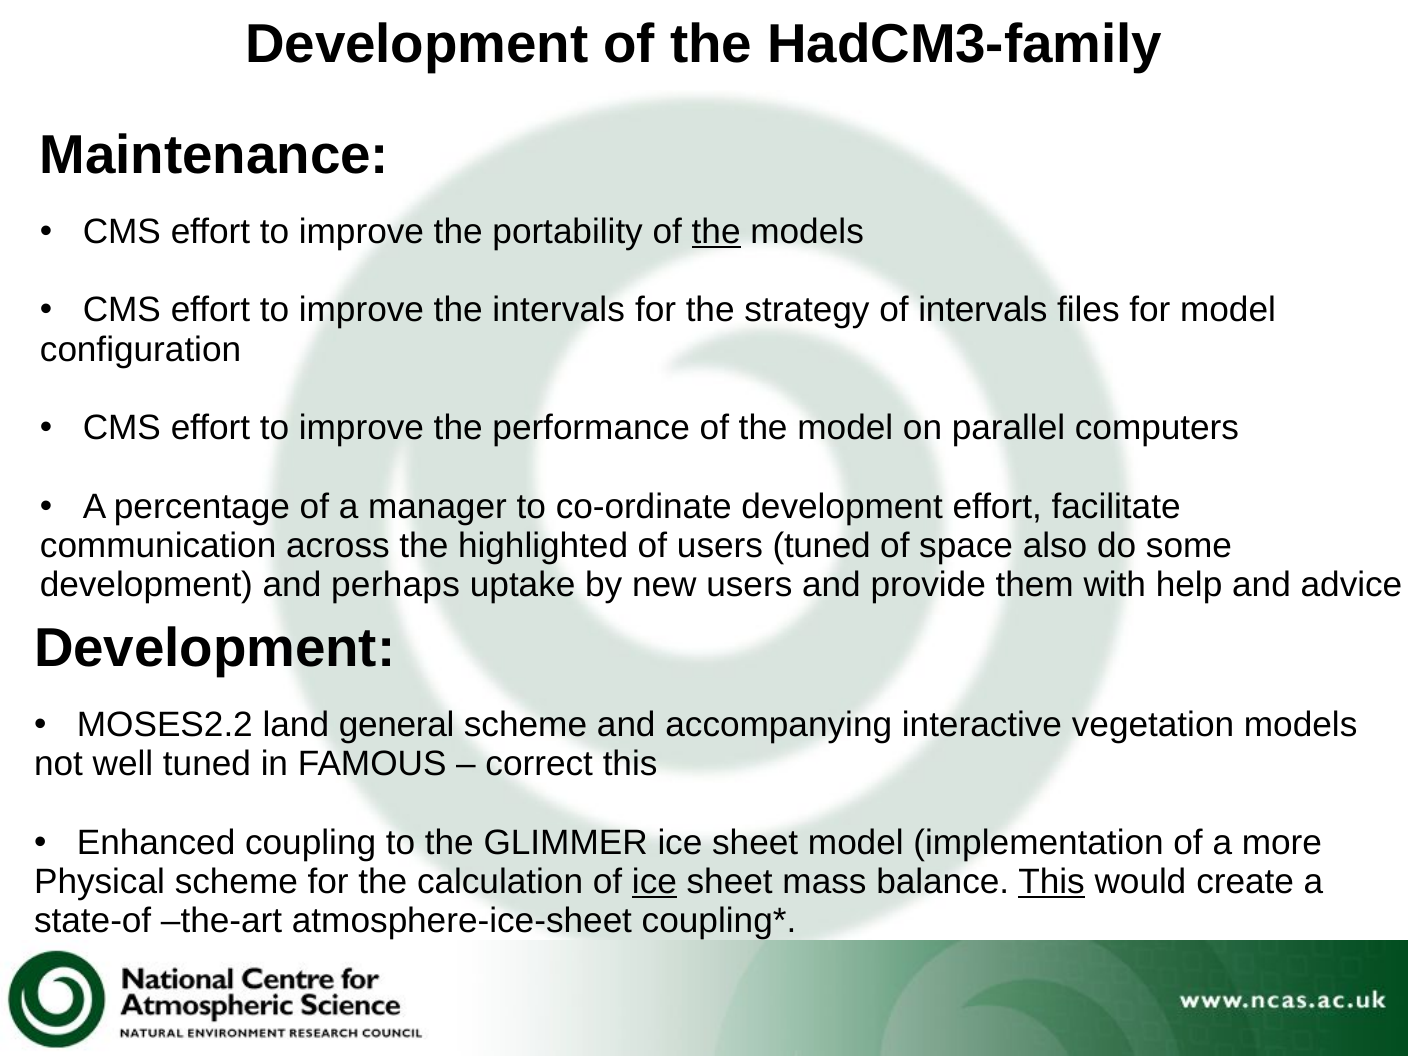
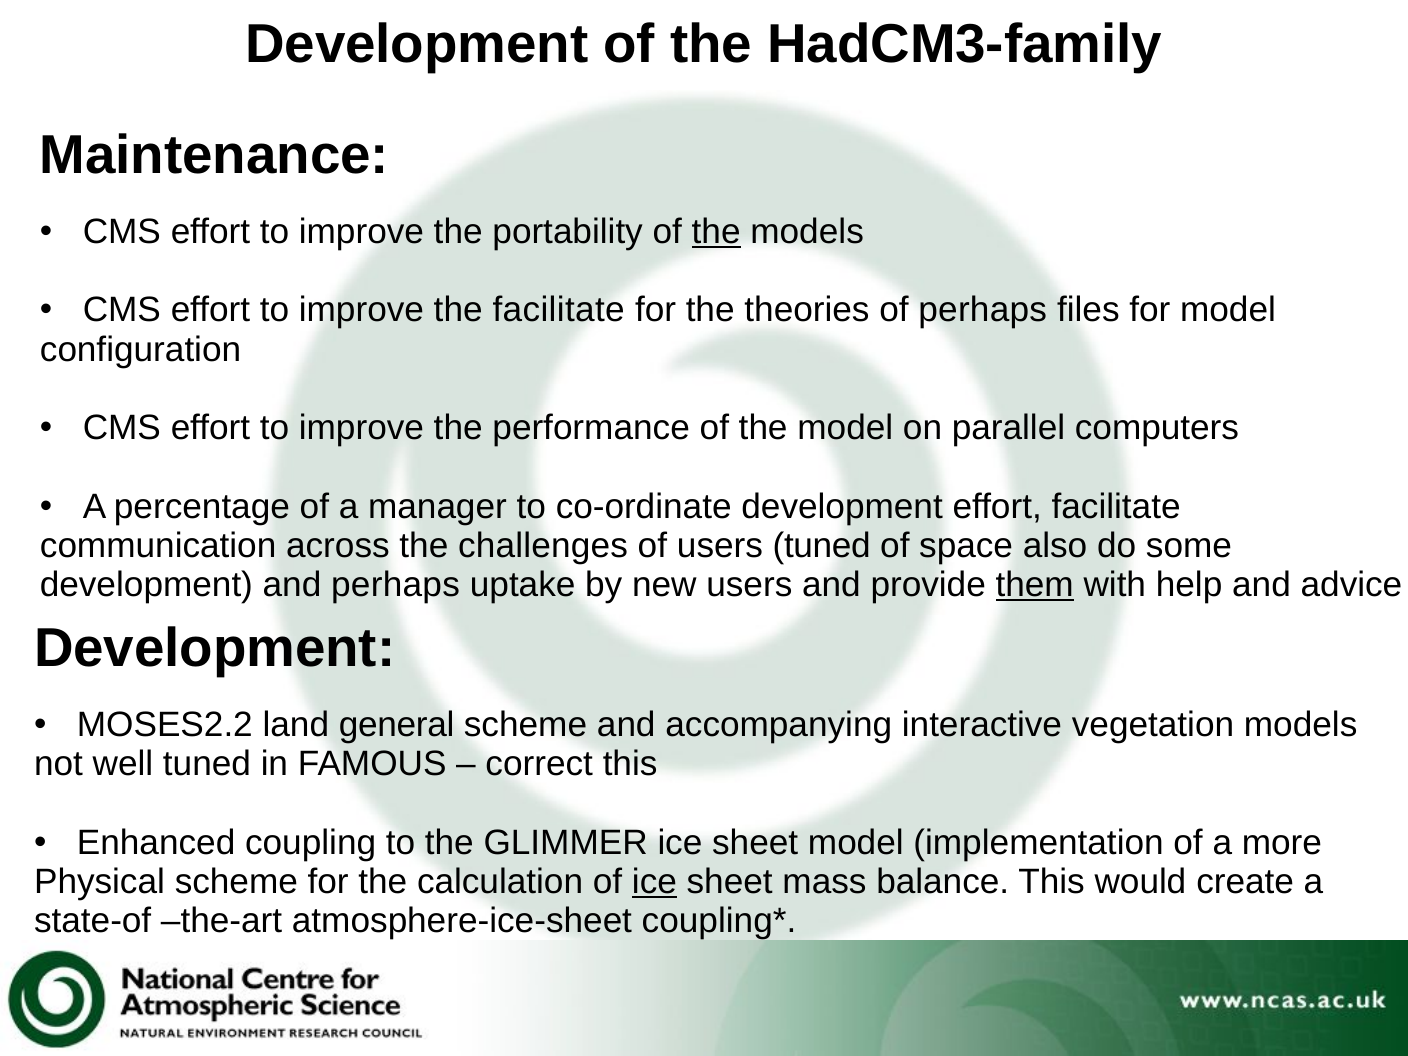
the intervals: intervals -> facilitate (559, 310)
strategy: strategy -> theories (807, 310)
of intervals: intervals -> perhaps (983, 310)
highlighted: highlighted -> challenges (543, 546)
them underline: none -> present (1035, 585)
This underline: present -> none (1052, 882)
